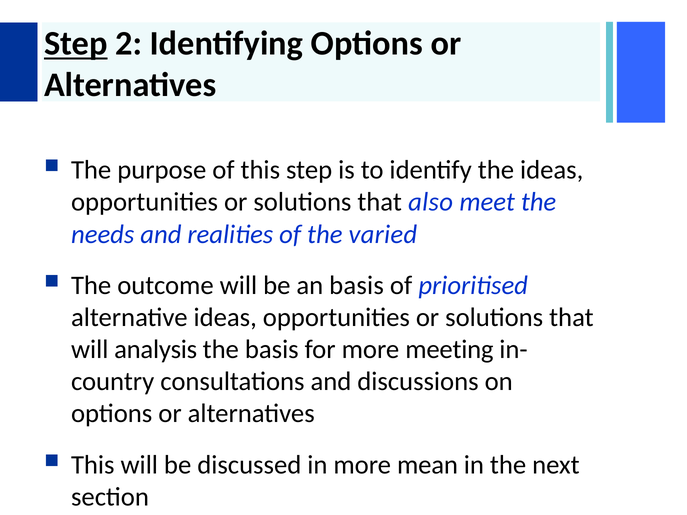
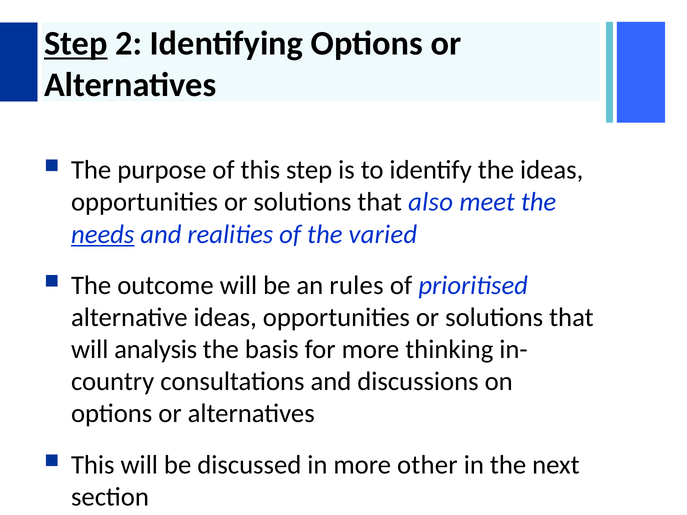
needs underline: none -> present (103, 234)
an basis: basis -> rules (356, 286)
meeting: meeting -> thinking (449, 350)
mean: mean -> other (427, 465)
